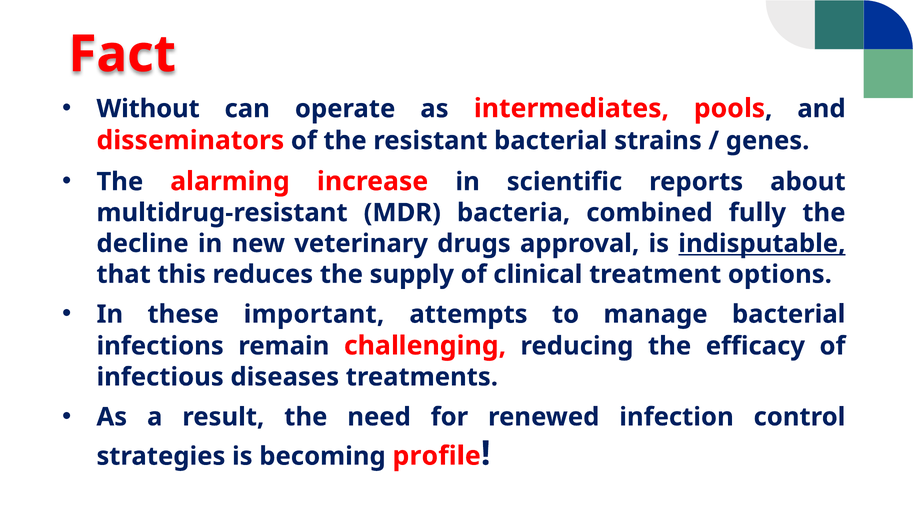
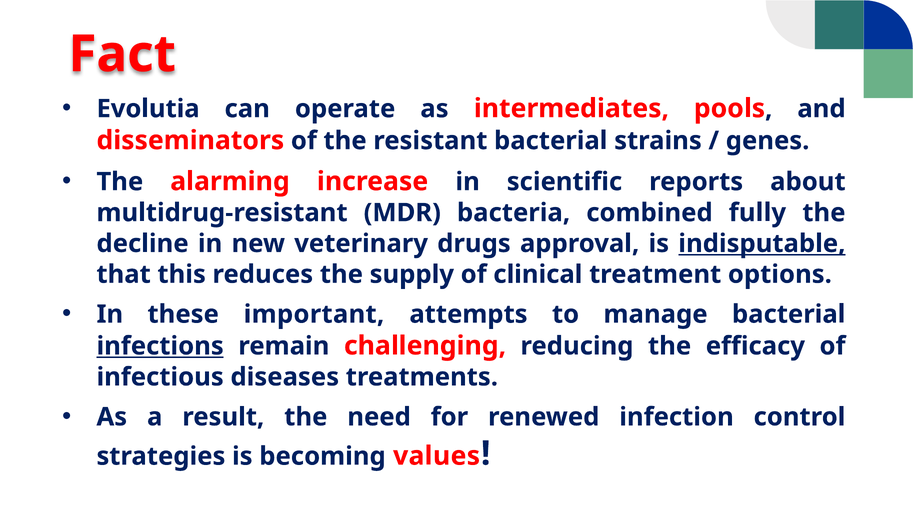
Without: Without -> Evolutia (148, 109)
infections underline: none -> present (160, 346)
profile: profile -> values (437, 456)
